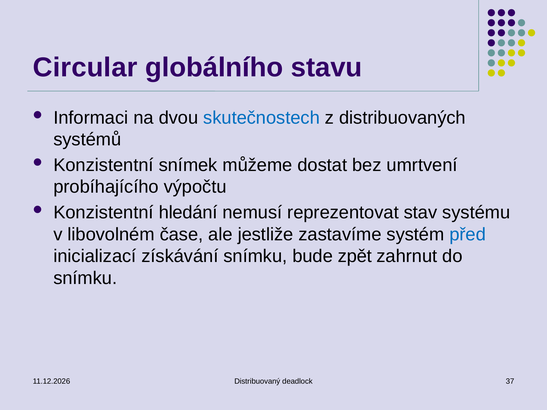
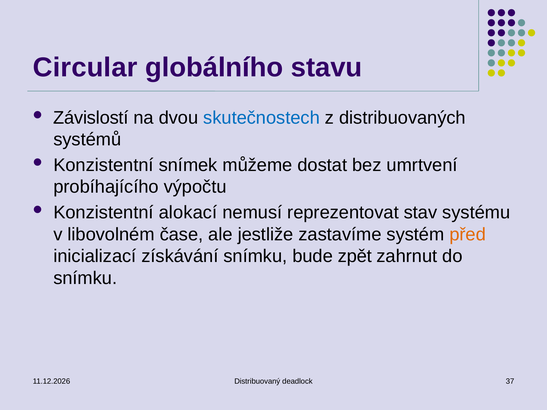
Informaci: Informaci -> Závislostí (91, 118)
hledání: hledání -> alokací (188, 213)
před colour: blue -> orange (468, 234)
